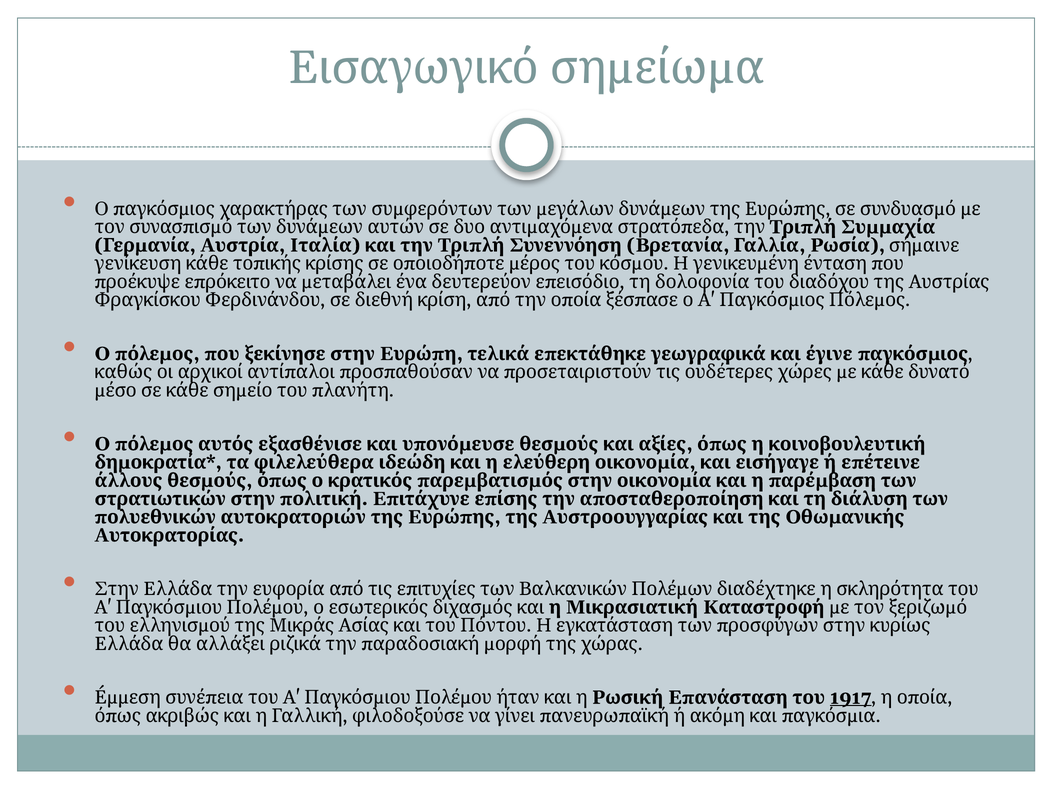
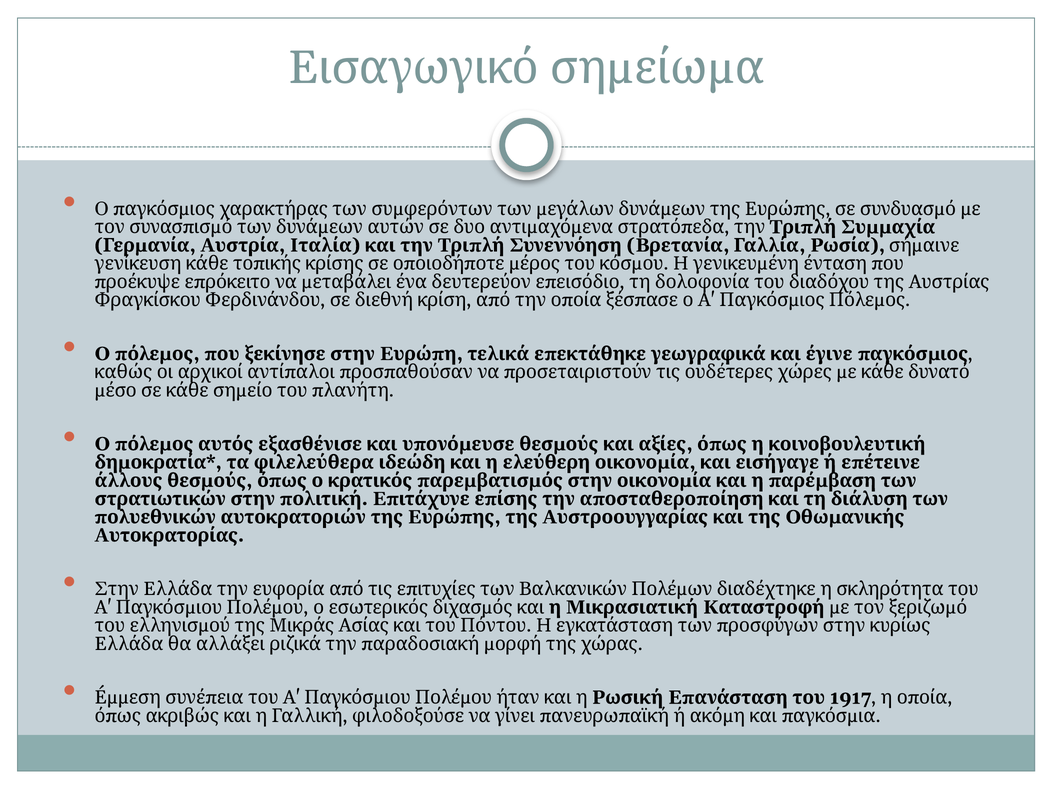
1917 underline: present -> none (851, 698)
